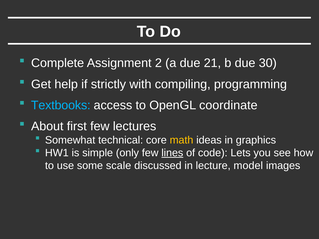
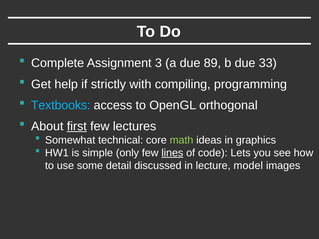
2: 2 -> 3 (158, 63)
21: 21 -> 89 (212, 63)
30: 30 -> 33 (268, 63)
coordinate: coordinate -> orthogonal (228, 105)
first underline: none -> present (77, 126)
math colour: yellow -> light green (182, 140)
scale: scale -> detail (119, 166)
